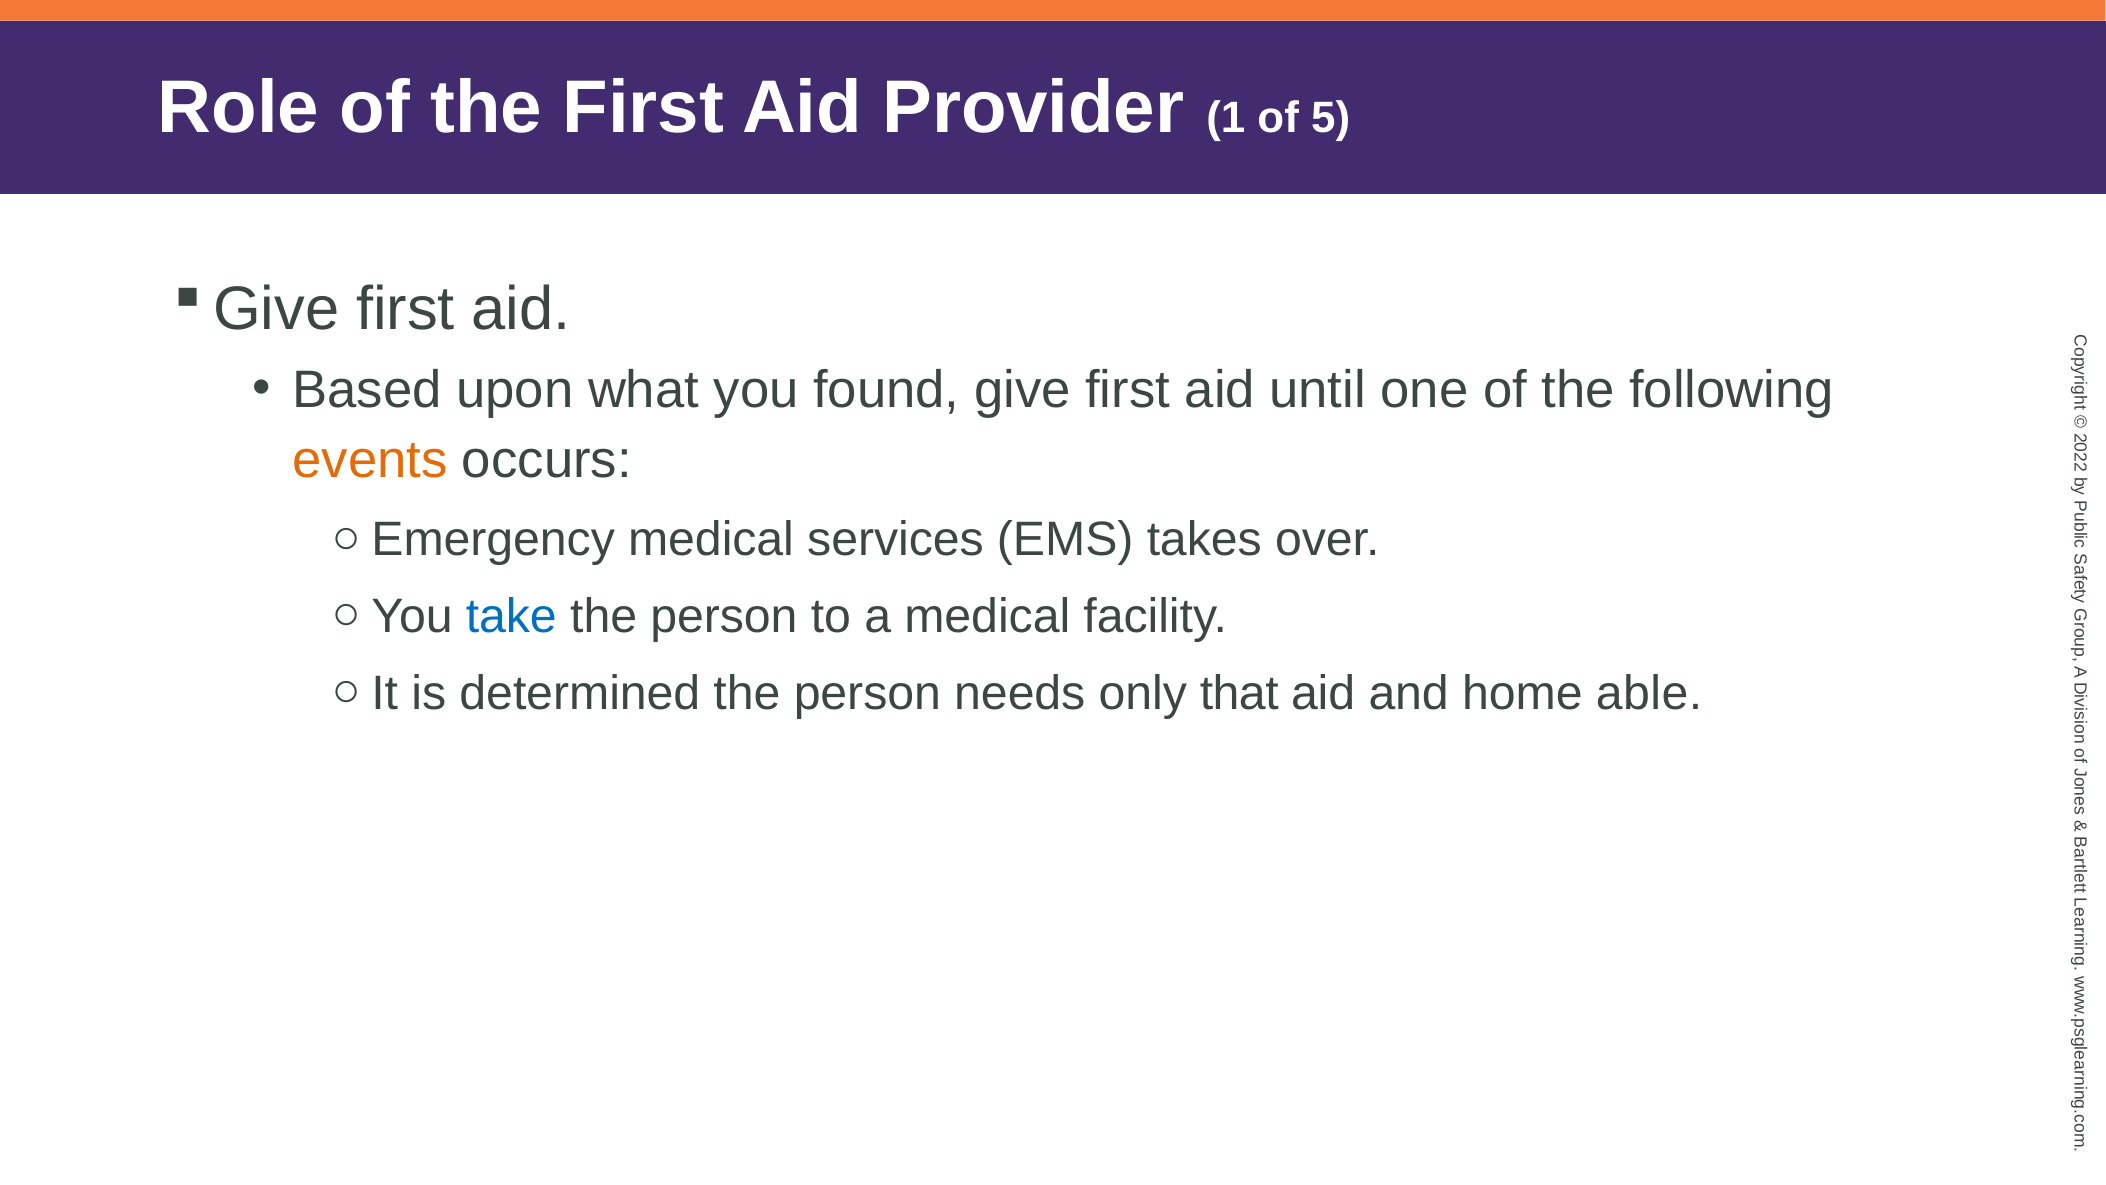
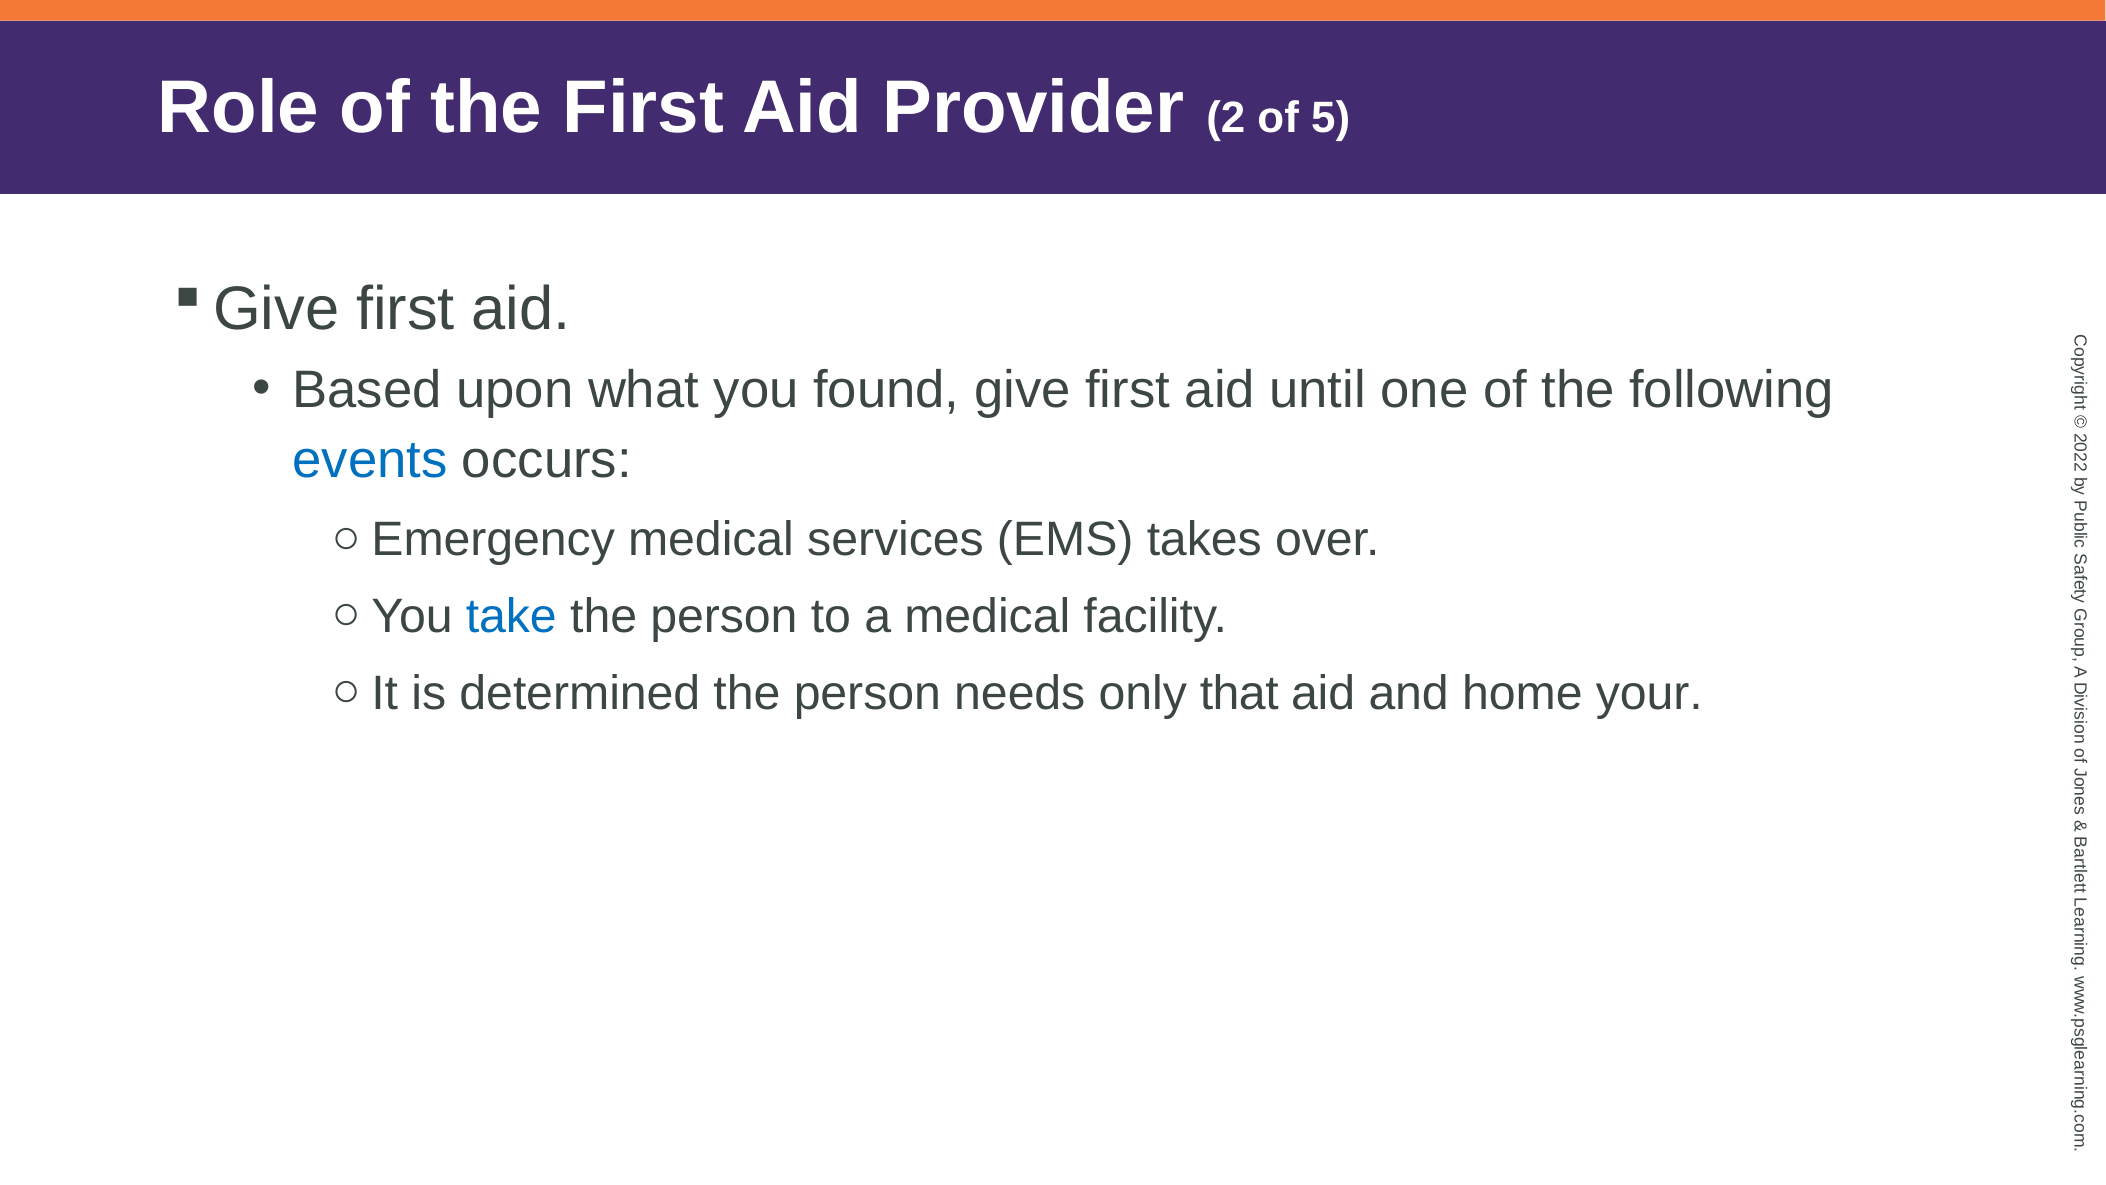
Provider 1: 1 -> 2 (1226, 118)
events colour: orange -> blue (370, 460)
able: able -> your (1649, 693)
